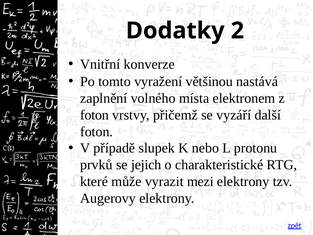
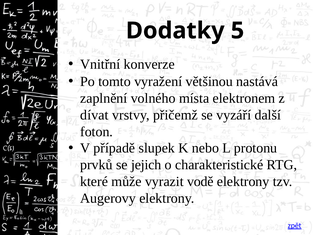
2: 2 -> 5 (237, 31)
foton: foton -> dívat (94, 115)
mezi: mezi -> vodě (200, 181)
